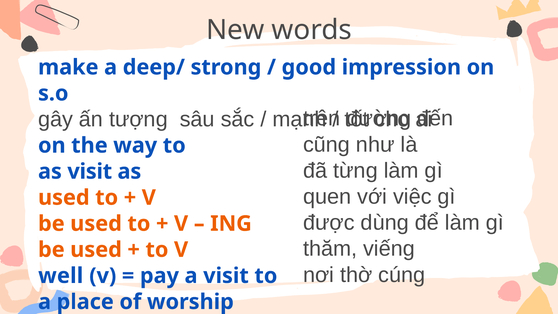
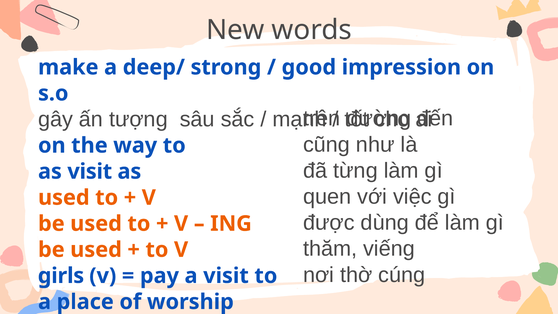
well: well -> girls (61, 276)
